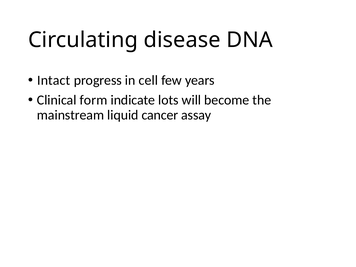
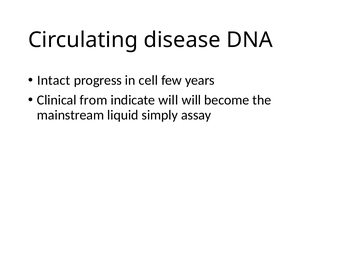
form: form -> from (94, 100)
indicate lots: lots -> will (168, 100)
cancer: cancer -> simply (160, 115)
